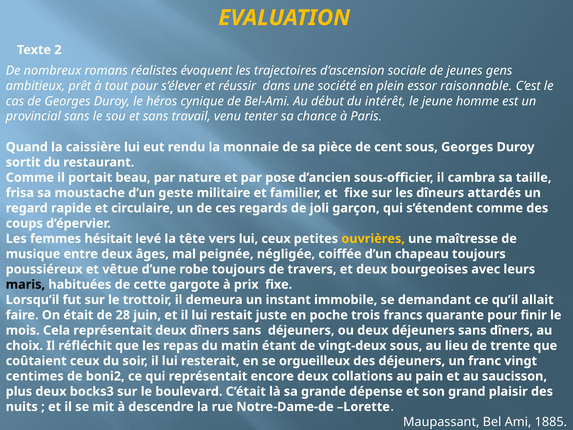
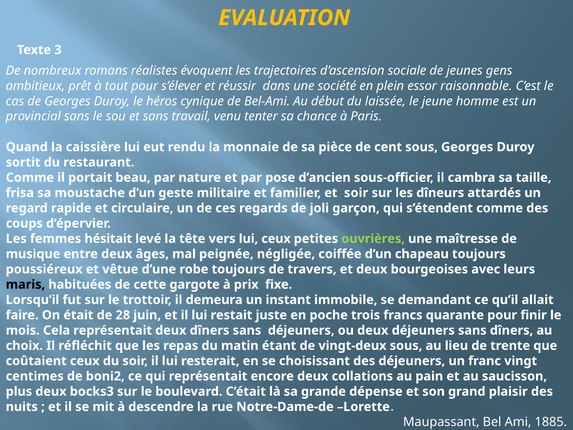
2: 2 -> 3 (58, 50)
intérêt: intérêt -> laissée (385, 101)
et fixe: fixe -> soir (356, 193)
ouvrières colour: yellow -> light green (373, 239)
orgueilleux: orgueilleux -> choisissant (314, 361)
